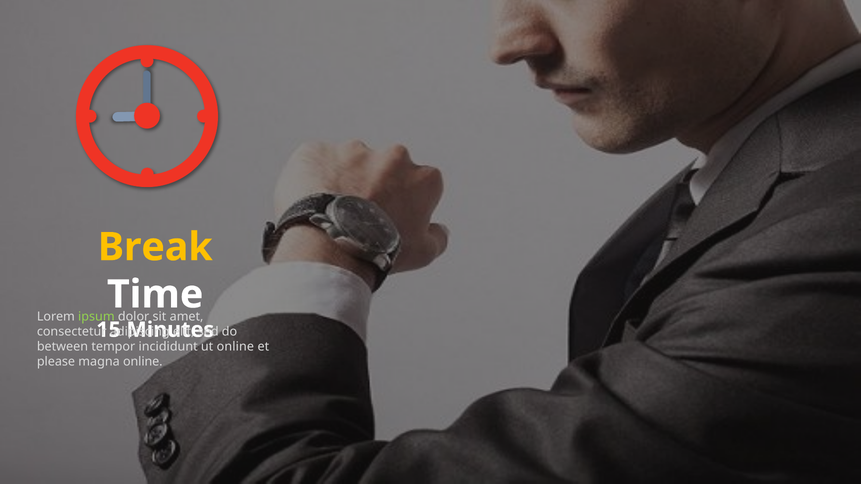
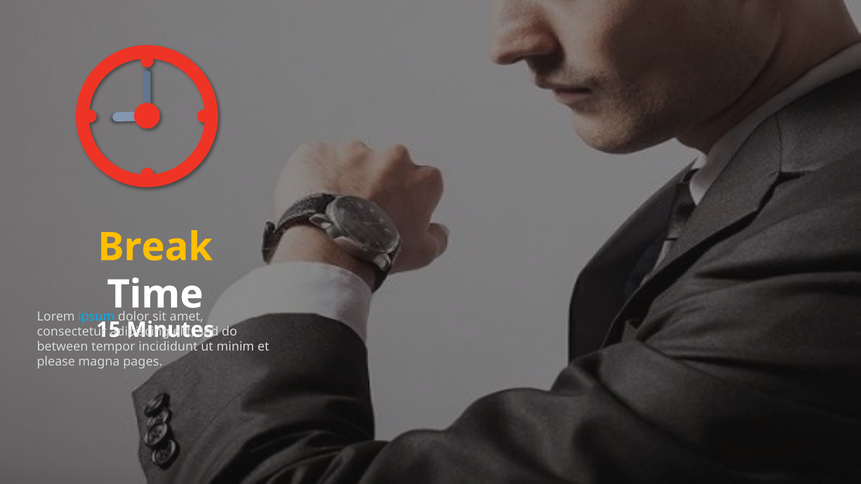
ipsum colour: light green -> light blue (96, 317)
online: online -> minim (235, 347)
magna online: online -> pages (143, 362)
